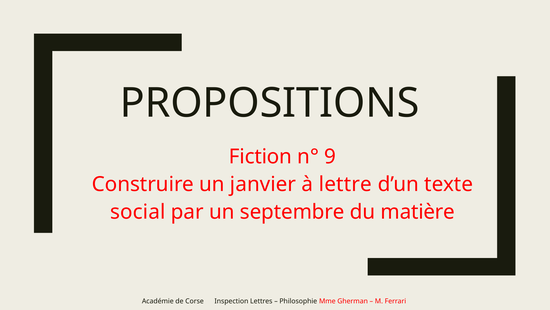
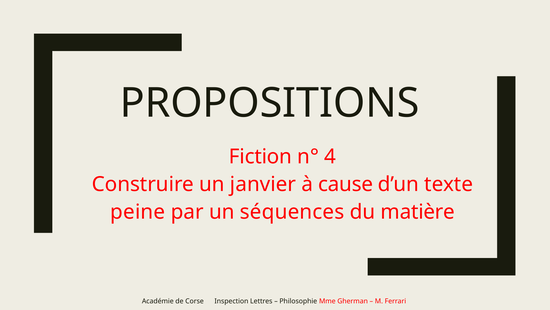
9: 9 -> 4 (330, 156)
lettre: lettre -> cause (346, 184)
social: social -> peine (138, 212)
septembre: septembre -> séquences (292, 212)
